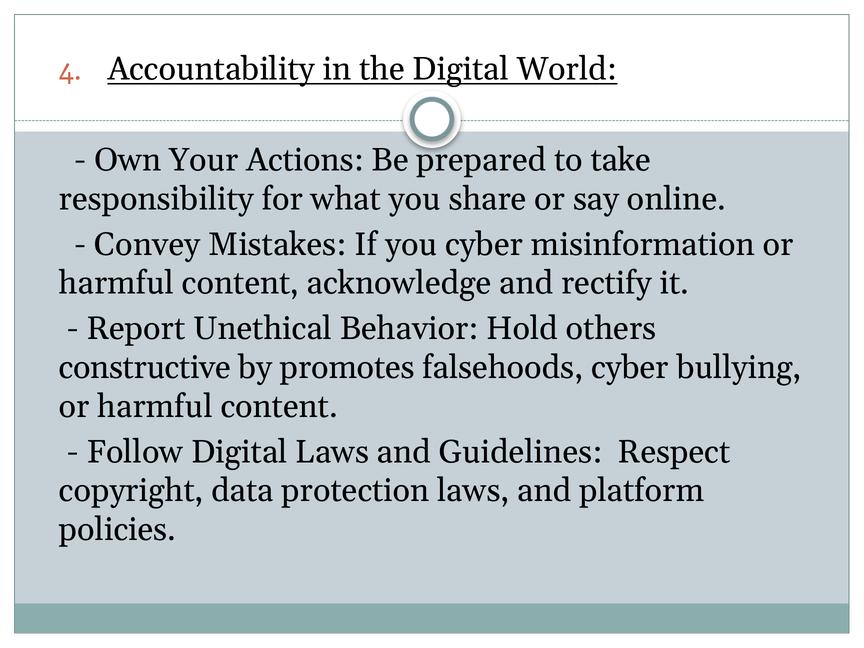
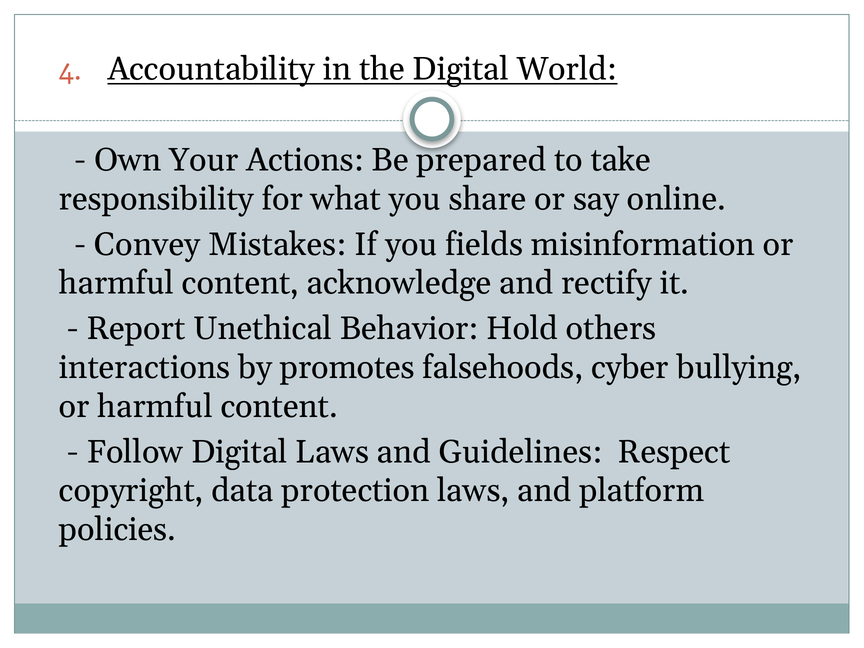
you cyber: cyber -> fields (484, 244)
constructive: constructive -> interactions (145, 368)
